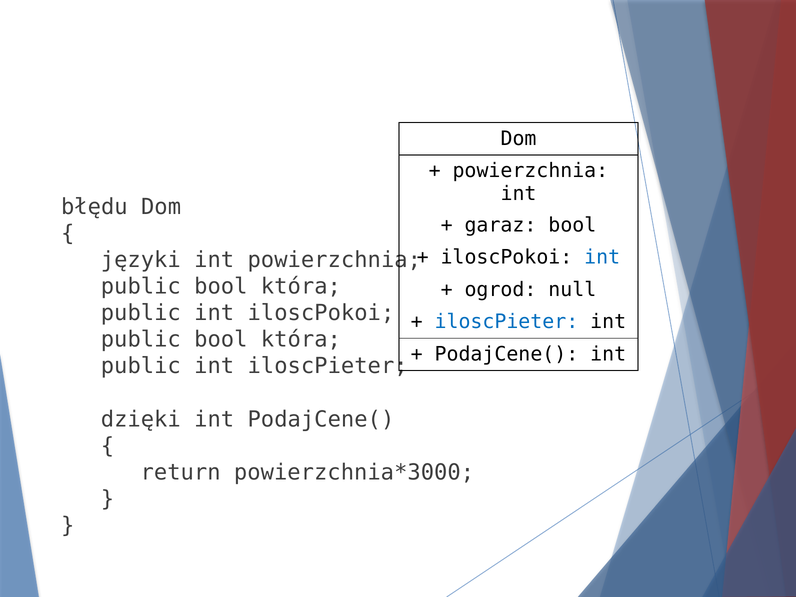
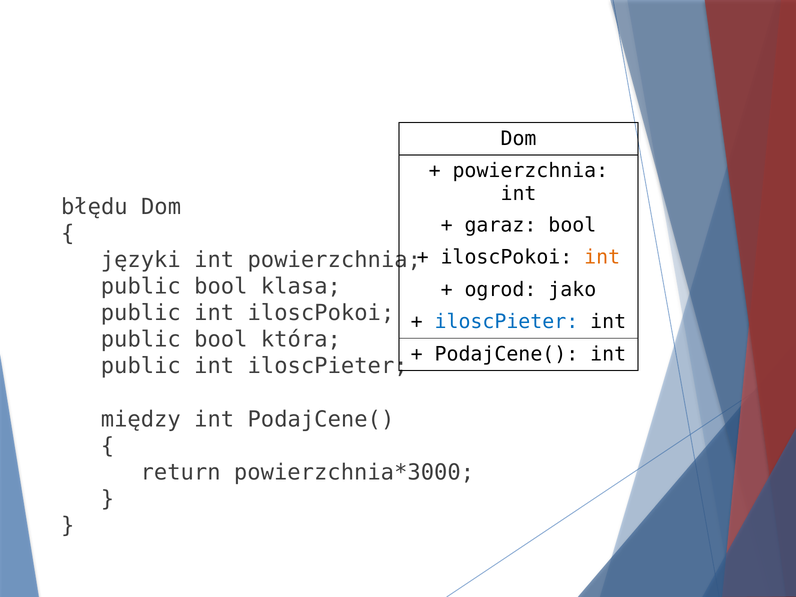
int colour: blue -> orange (602, 257)
która: która -> klasa (301, 287)
null: null -> jako (572, 290)
dzięki: dzięki -> między (141, 419)
